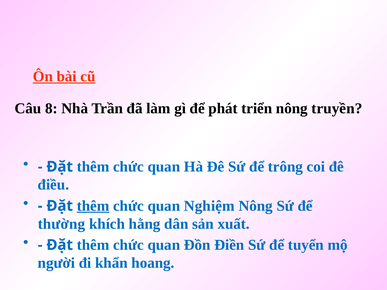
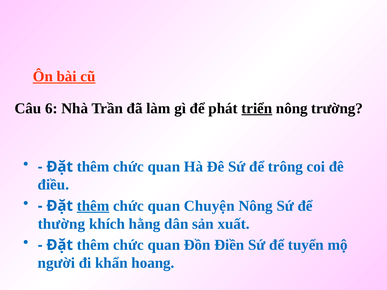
8: 8 -> 6 (51, 108)
triển underline: none -> present (257, 108)
truyền: truyền -> trường (337, 108)
Nghiệm: Nghiệm -> Chuyện (209, 206)
